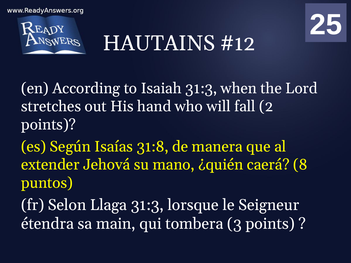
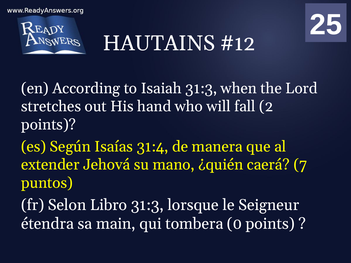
31:8: 31:8 -> 31:4 (153, 147)
8: 8 -> 7 (300, 165)
Llaga: Llaga -> Libro (109, 205)
3: 3 -> 0 (235, 224)
